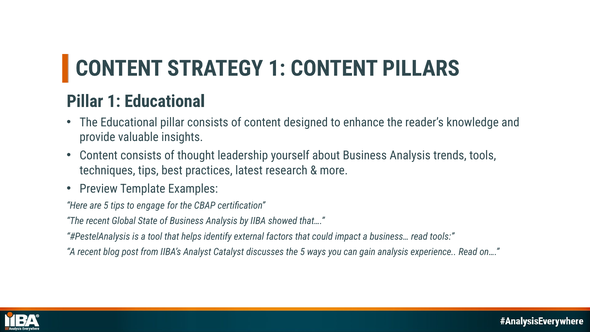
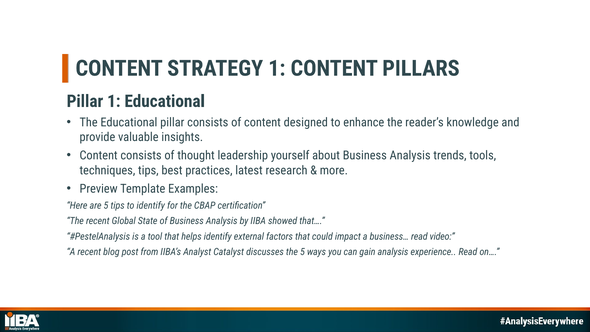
to engage: engage -> identify (151, 205)
read tools: tools -> video (442, 236)
